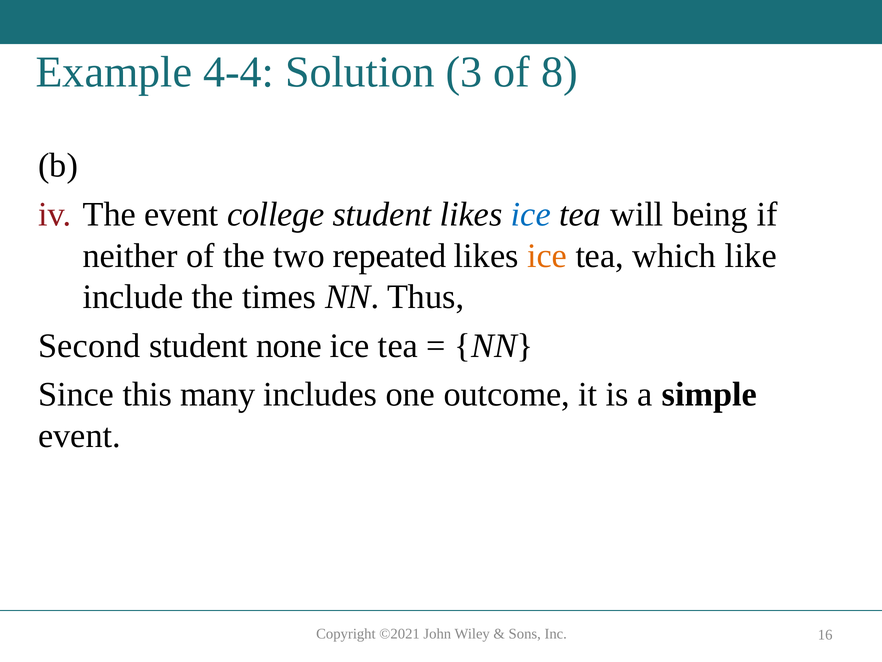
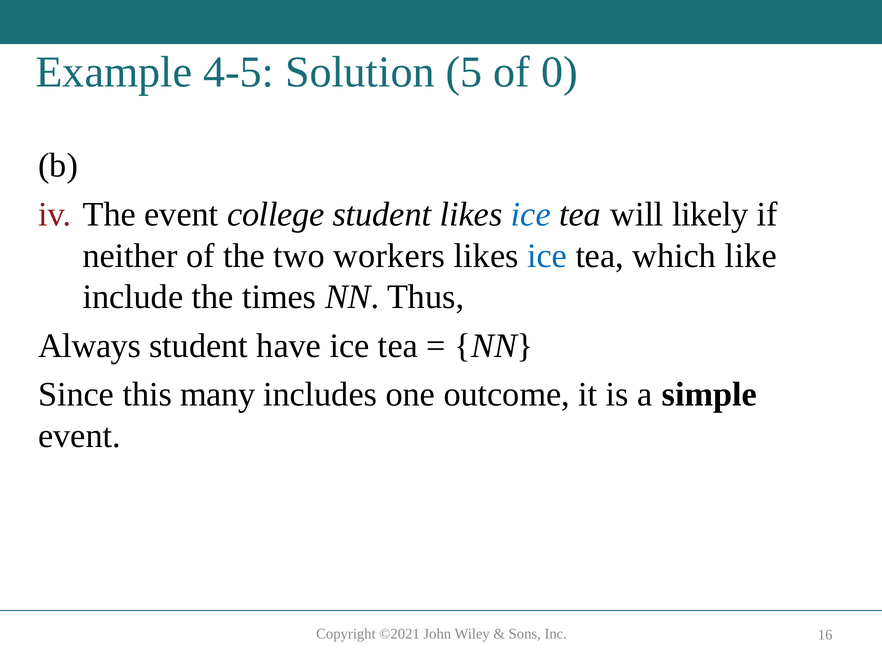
4-4: 4-4 -> 4-5 (239, 72)
3: 3 -> 5 (464, 72)
8: 8 -> 0 (560, 72)
being: being -> likely (710, 214)
repeated: repeated -> workers (389, 256)
ice colour: orange -> blue (547, 256)
Second: Second -> Always (90, 346)
none: none -> have (289, 346)
